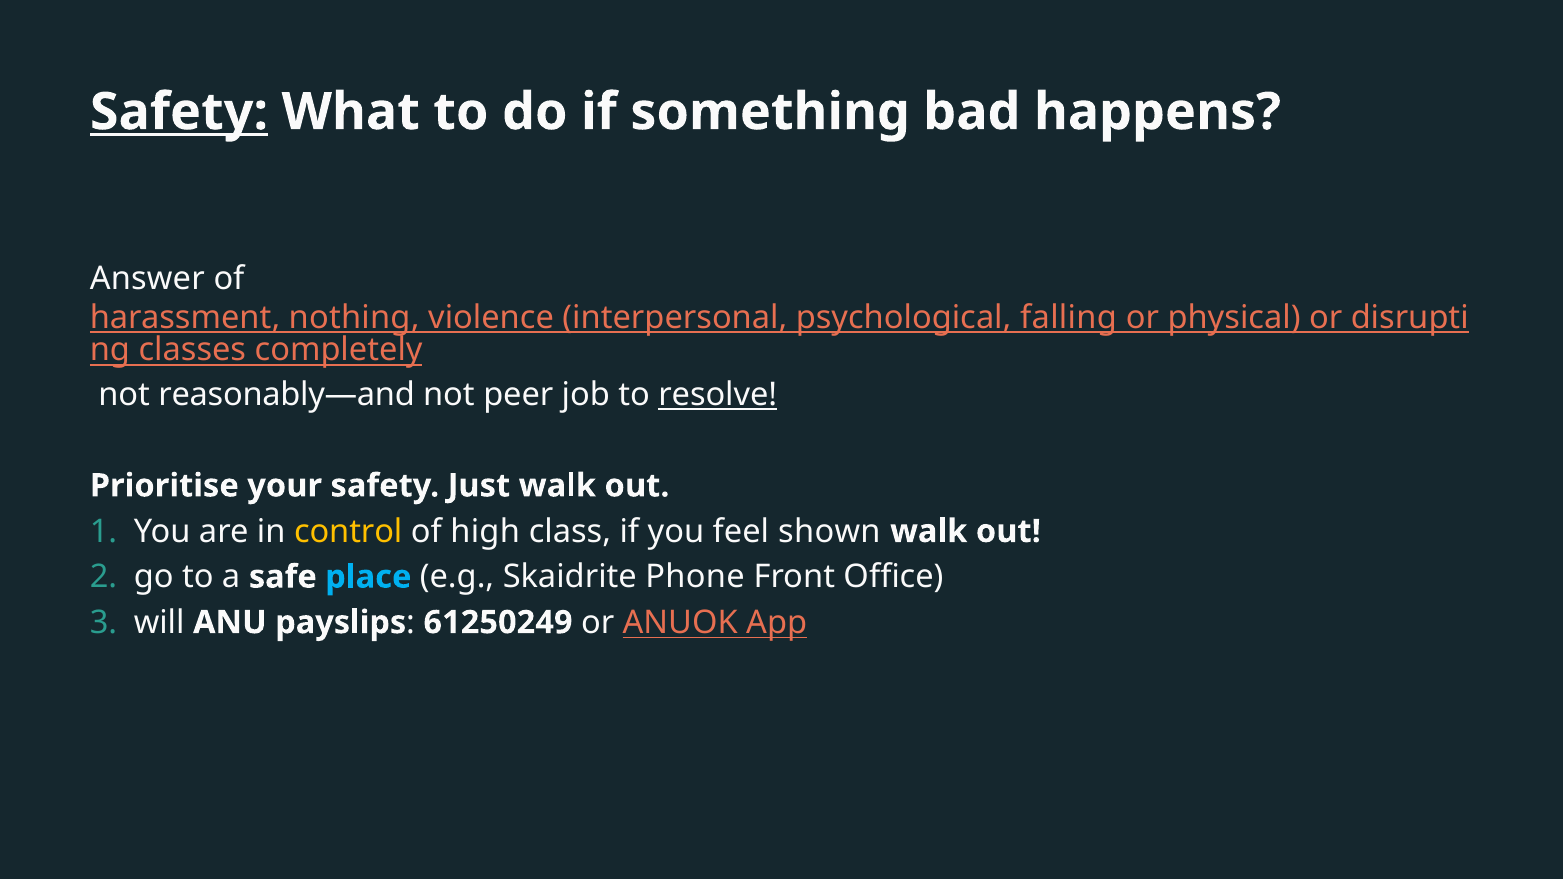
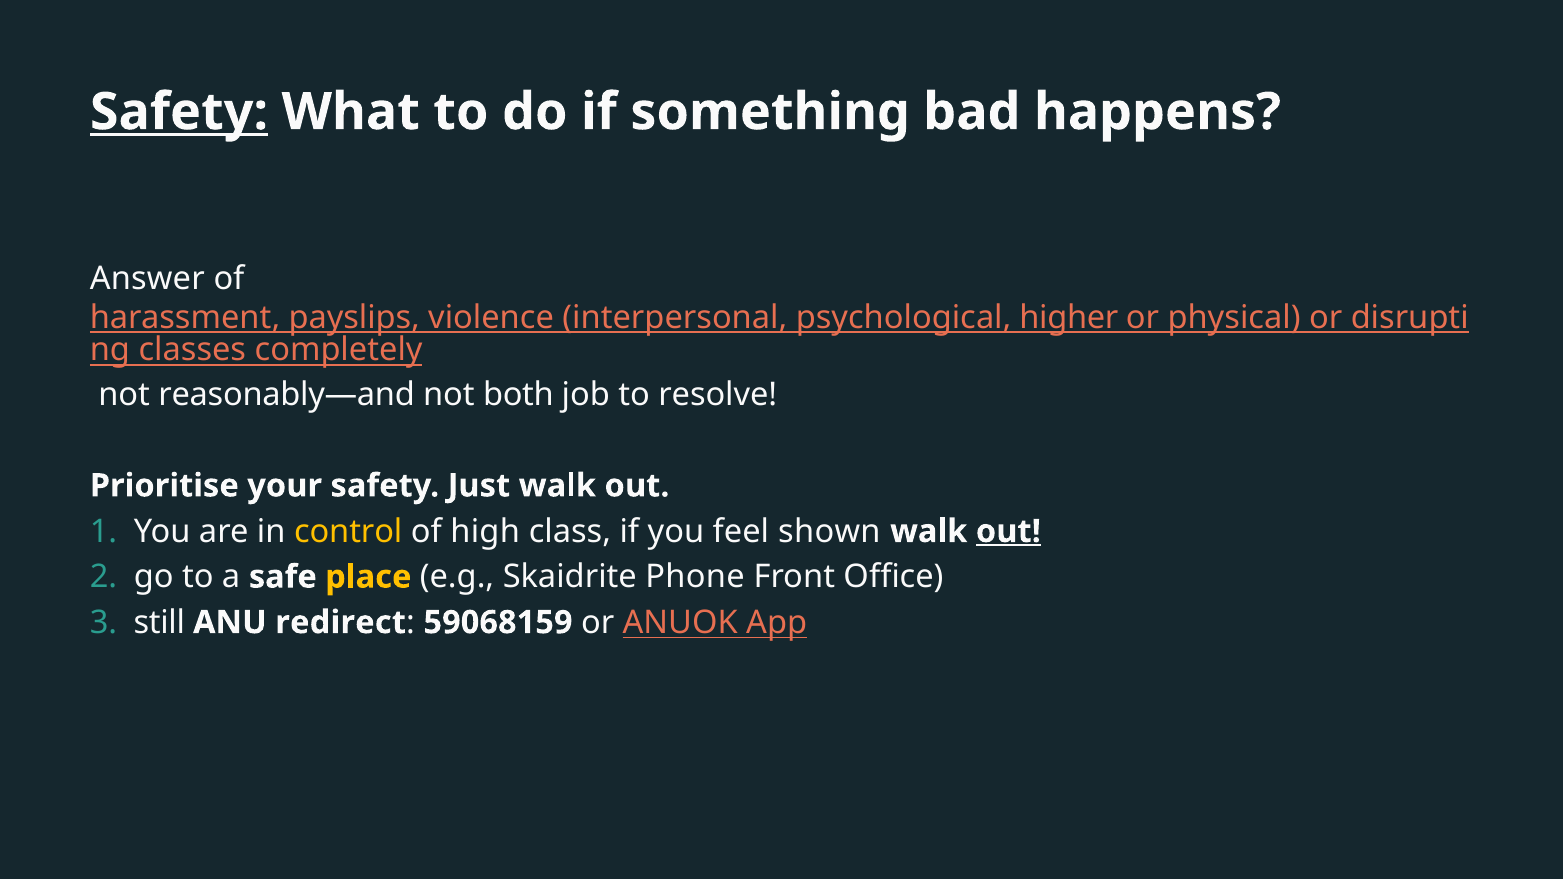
nothing: nothing -> payslips (354, 318)
falling: falling -> higher (1069, 318)
peer: peer -> both (518, 395)
resolve underline: present -> none (718, 395)
out underline: none -> present (1008, 531)
place colour: light blue -> yellow (368, 577)
will: will -> still (159, 623)
payslips: payslips -> redirect (341, 623)
61250249: 61250249 -> 59068159 (498, 623)
